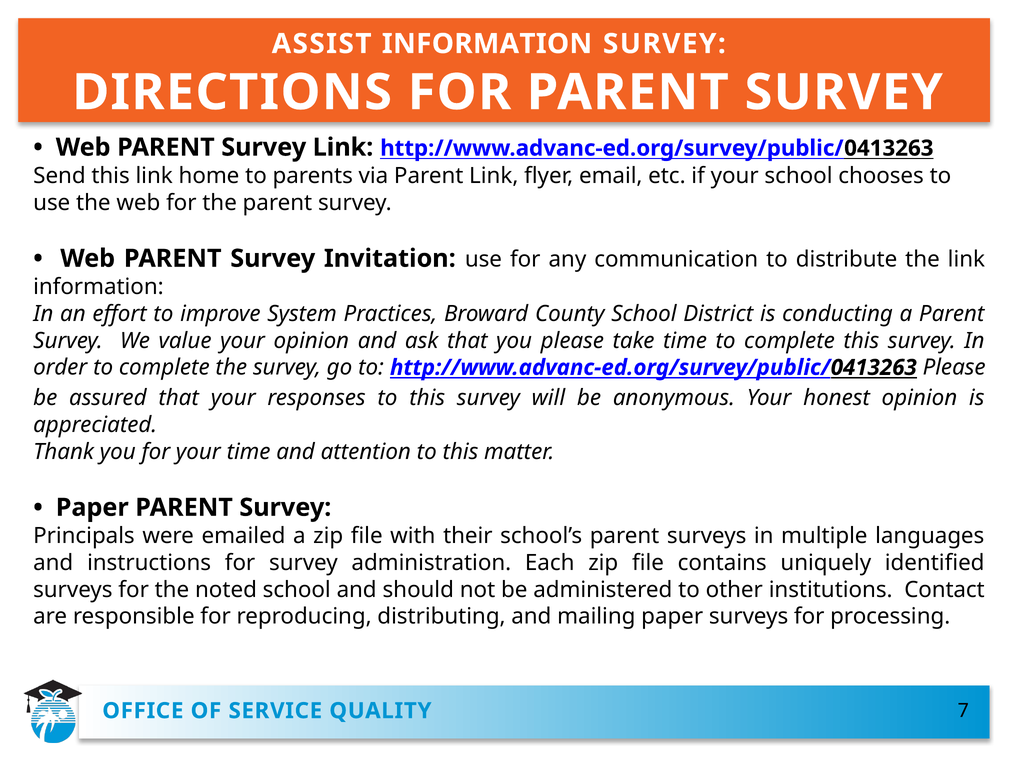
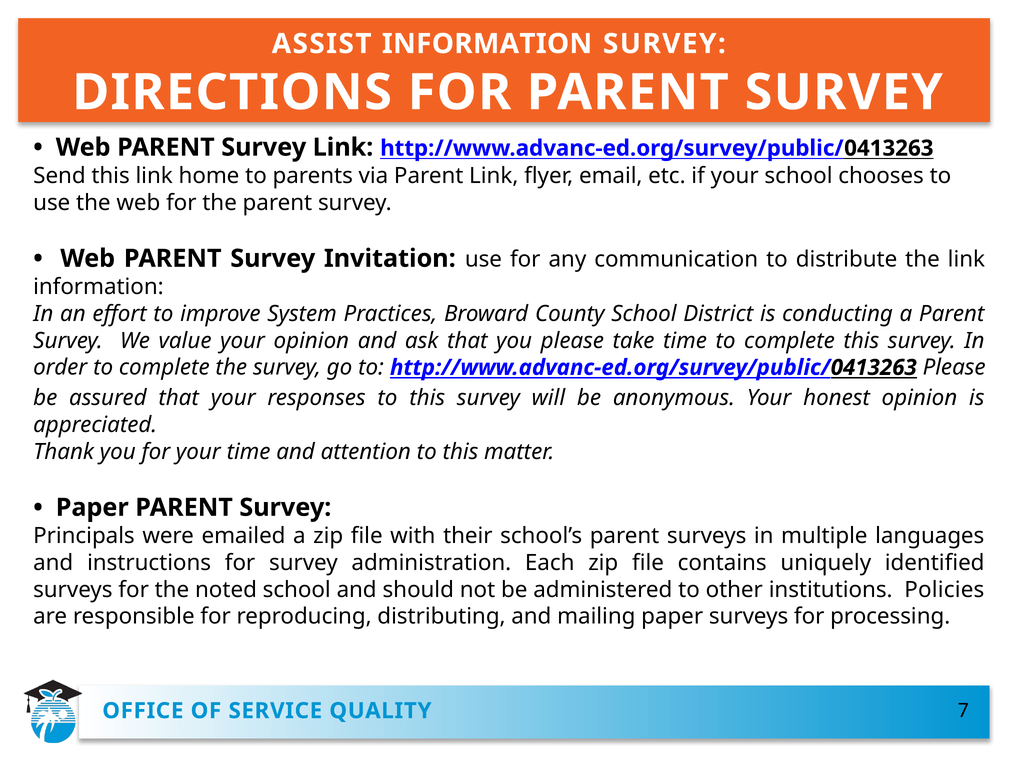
Contact: Contact -> Policies (944, 590)
